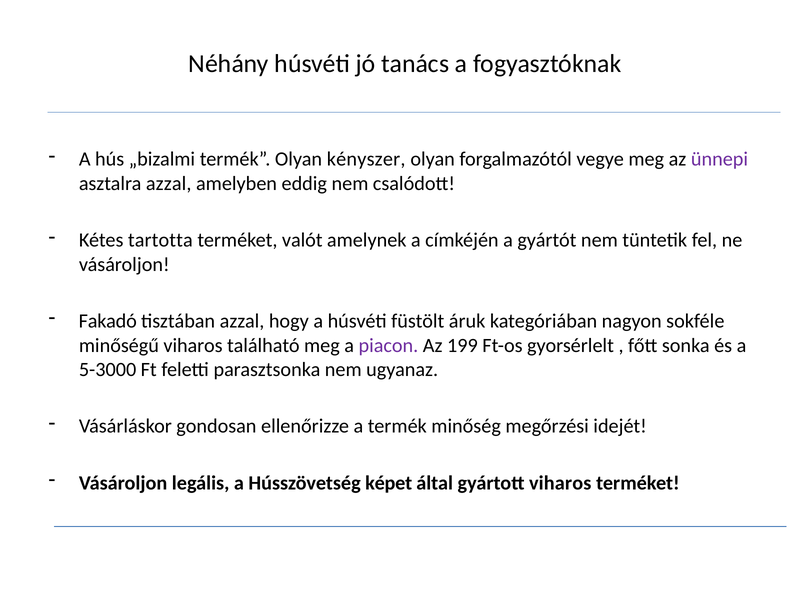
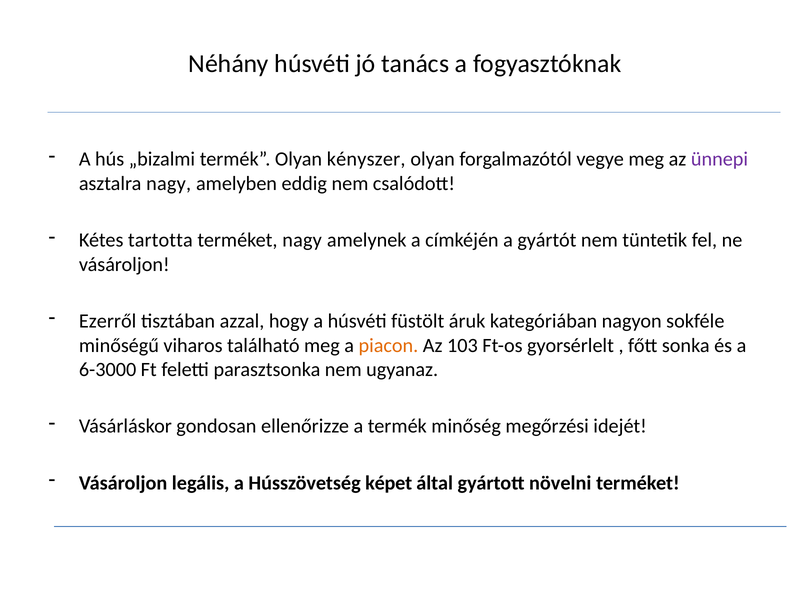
asztalra azzal: azzal -> nagy (169, 183)
terméket valót: valót -> nagy (302, 240)
Fakadó: Fakadó -> Ezerről (108, 321)
piacon colour: purple -> orange (388, 345)
199: 199 -> 103 (462, 345)
5-3000: 5-3000 -> 6-3000 (108, 370)
gyártott viharos: viharos -> növelni (560, 483)
